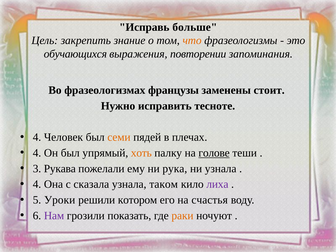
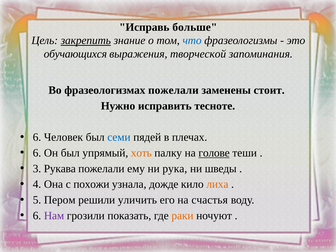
закрепить underline: none -> present (86, 41)
что colour: orange -> blue (192, 41)
повторении: повторении -> творческой (198, 54)
фразеологизмах французы: французы -> пожелали (173, 90)
4: 4 -> 6 (37, 137)
семи colour: orange -> blue (119, 137)
4: 4 -> 6 (37, 153)
ни узнала: узнала -> шведы (221, 169)
сказала: сказала -> похожи (91, 184)
таком: таком -> дожде (164, 184)
лиха colour: purple -> orange (217, 184)
Уроки: Уроки -> Пером (60, 200)
котором: котором -> уличить (137, 200)
